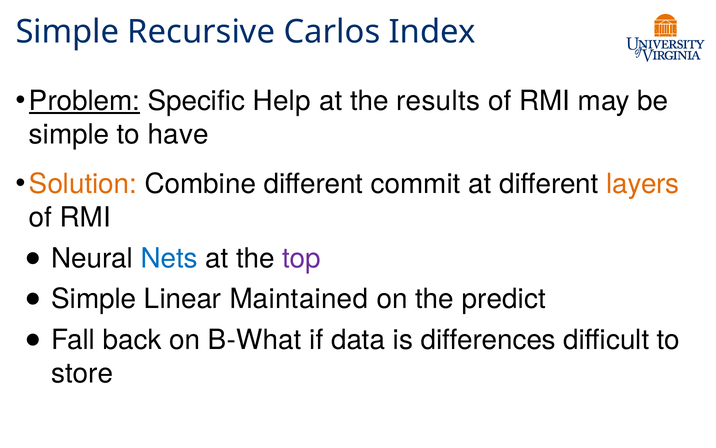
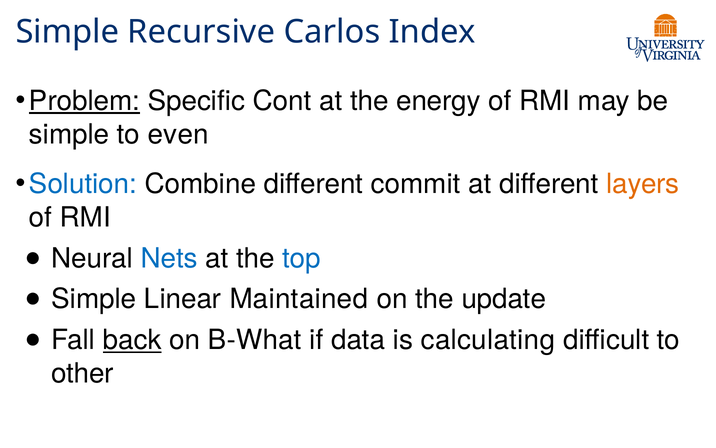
Help: Help -> Cont (282, 101)
results: results -> energy (438, 101)
have: have -> even (178, 134)
Solution colour: orange -> blue (83, 184)
top colour: purple -> blue (302, 258)
predict: predict -> update (504, 299)
back underline: none -> present (132, 340)
differences: differences -> calculating (488, 340)
store: store -> other (82, 373)
